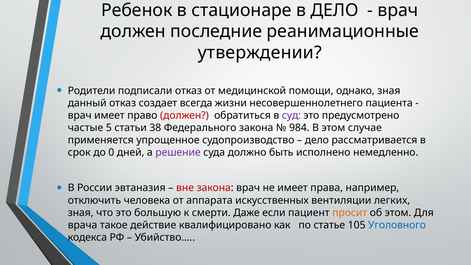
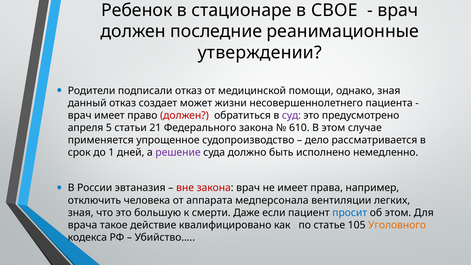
в ДЕЛО: ДЕЛО -> СВОЕ (334, 10)
всегда: всегда -> может (196, 103)
частые: частые -> апреля (86, 128)
38: 38 -> 21 (155, 128)
984: 984 -> 610 (299, 128)
0: 0 -> 1 (111, 153)
искусственных: искусственных -> медперсонала (272, 200)
просит colour: orange -> blue (350, 213)
Уголовного colour: blue -> orange (397, 225)
